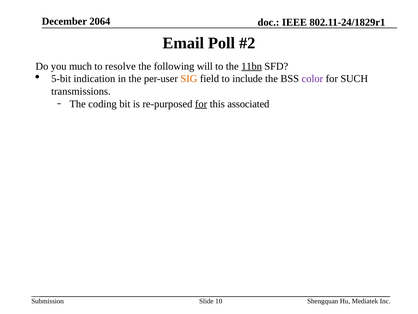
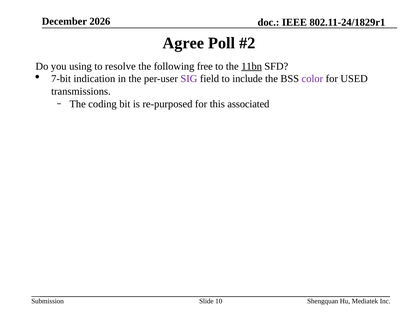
2064: 2064 -> 2026 (100, 21)
Email: Email -> Agree (183, 43)
much: much -> using (80, 66)
will: will -> free (205, 66)
5-bit: 5-bit -> 7-bit (61, 79)
SIG colour: orange -> purple (189, 79)
SUCH: SUCH -> USED (354, 79)
for underline: present -> none (201, 104)
